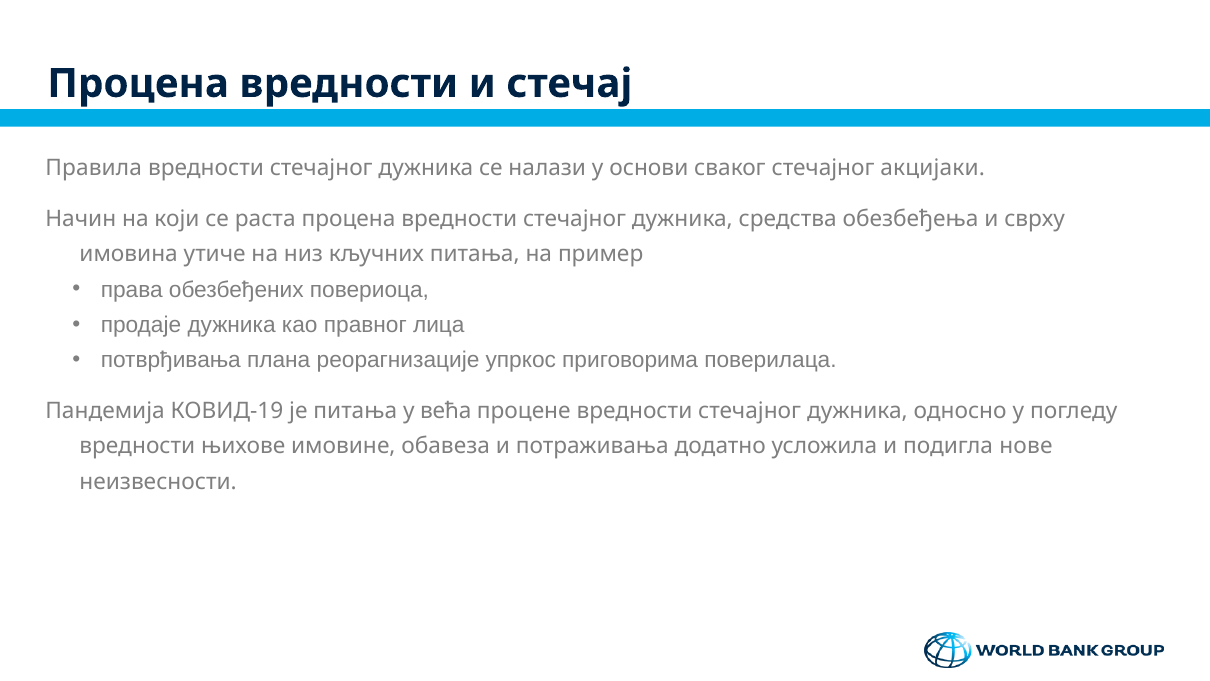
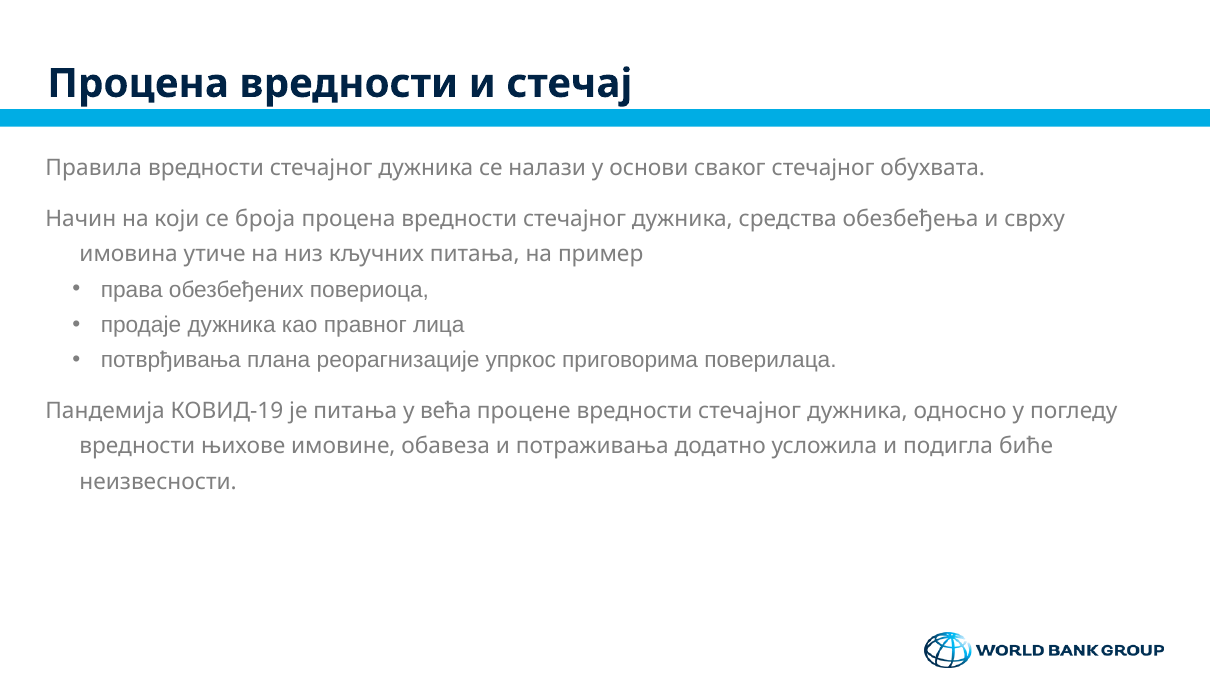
акцијаки: акцијаки -> обухвата (933, 168)
раста: раста -> броја (265, 219)
нове: нове -> биће (1026, 446)
